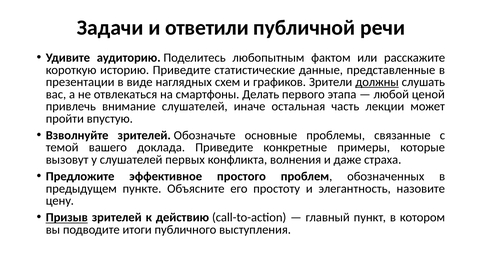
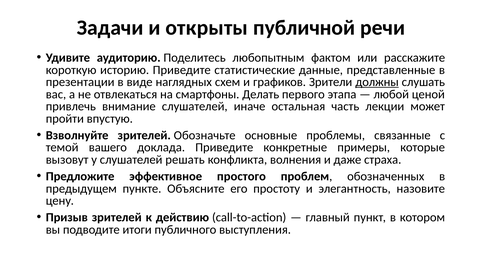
ответили: ответили -> открыты (207, 28)
первых: первых -> решать (185, 160)
Призыв underline: present -> none (67, 218)
